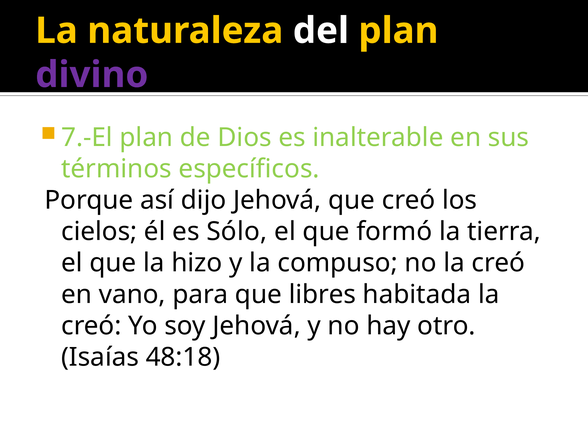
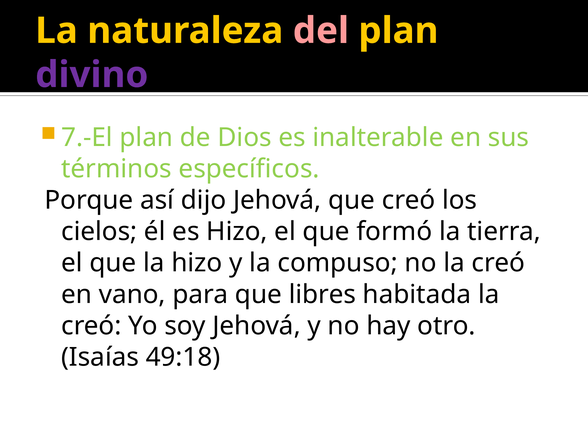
del colour: white -> pink (321, 31)
es Sólo: Sólo -> Hizo (237, 232)
48:18: 48:18 -> 49:18 (183, 357)
